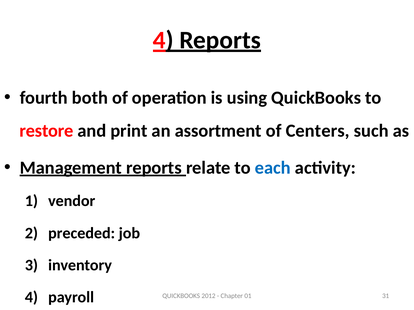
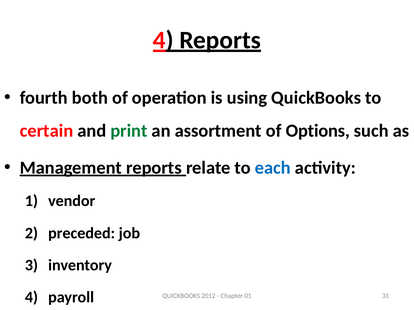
restore: restore -> certain (46, 131)
print colour: black -> green (129, 131)
Centers: Centers -> Options (318, 131)
